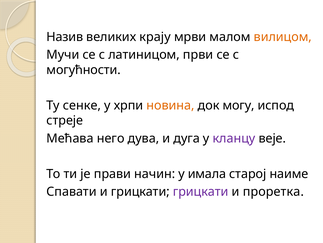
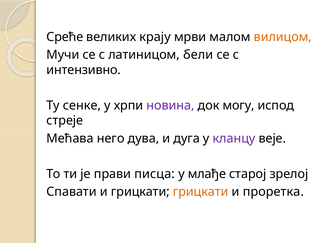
Назив: Назив -> Среће (65, 37)
први: први -> бели (198, 55)
могућности: могућности -> интензивно (84, 70)
новина colour: orange -> purple (171, 105)
начин: начин -> писца (155, 173)
имала: имала -> млађе (207, 173)
наиме: наиме -> зрелој (289, 173)
грицкати colour: purple -> orange (201, 191)
